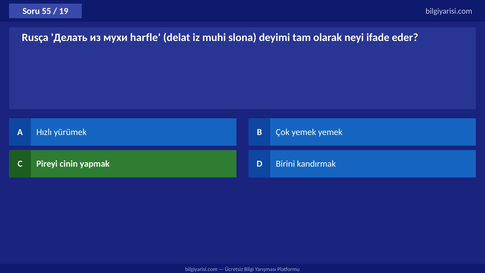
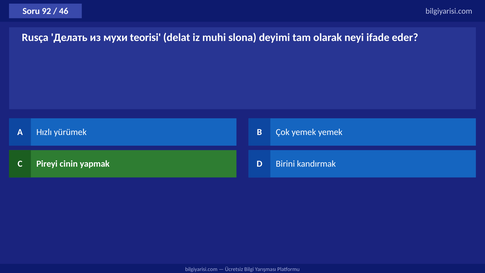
55: 55 -> 92 (46, 11)
19: 19 -> 46 (64, 11)
harfle: harfle -> teorisi (145, 37)
